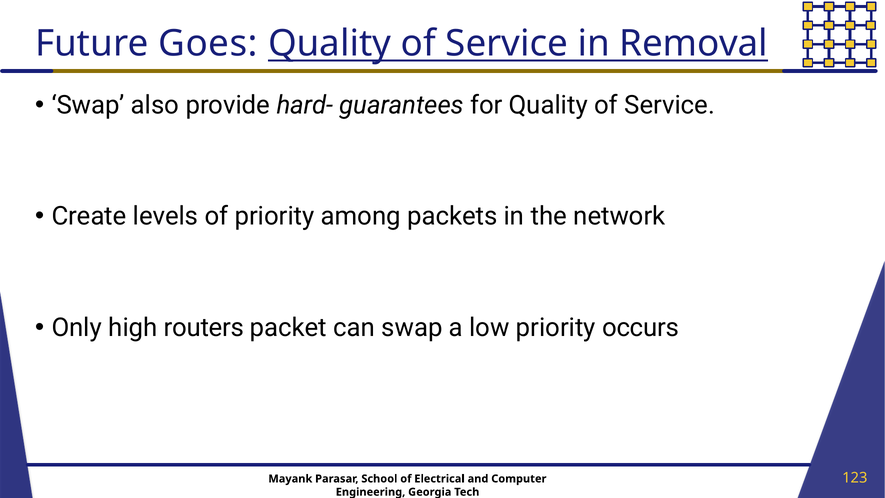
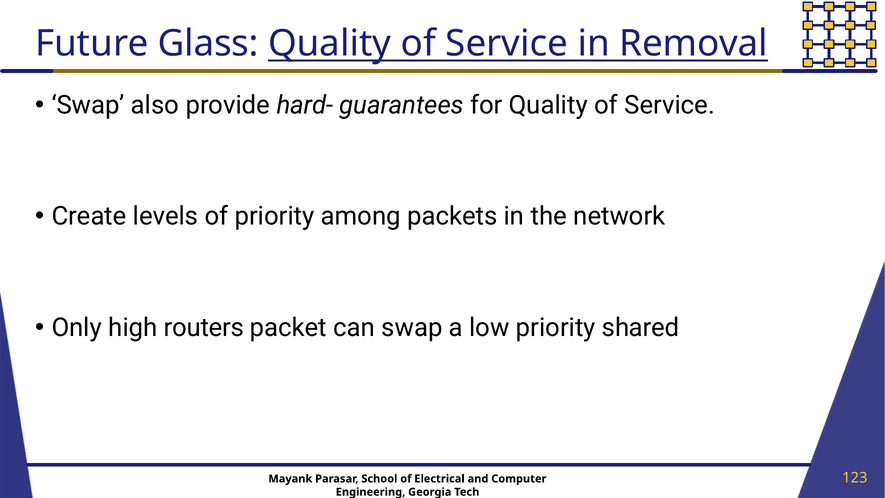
Goes: Goes -> Glass (208, 44)
occurs: occurs -> shared (641, 327)
